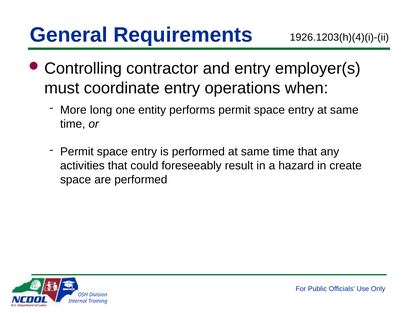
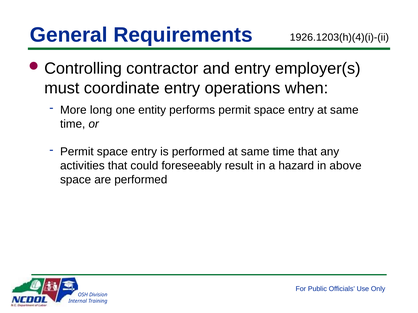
create: create -> above (346, 166)
